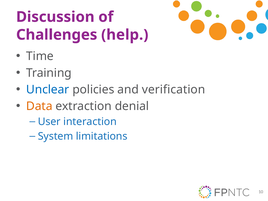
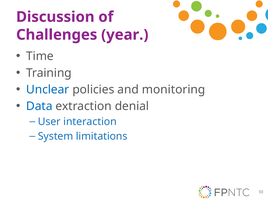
help: help -> year (125, 35)
verification: verification -> monitoring (174, 90)
Data colour: orange -> blue (39, 106)
